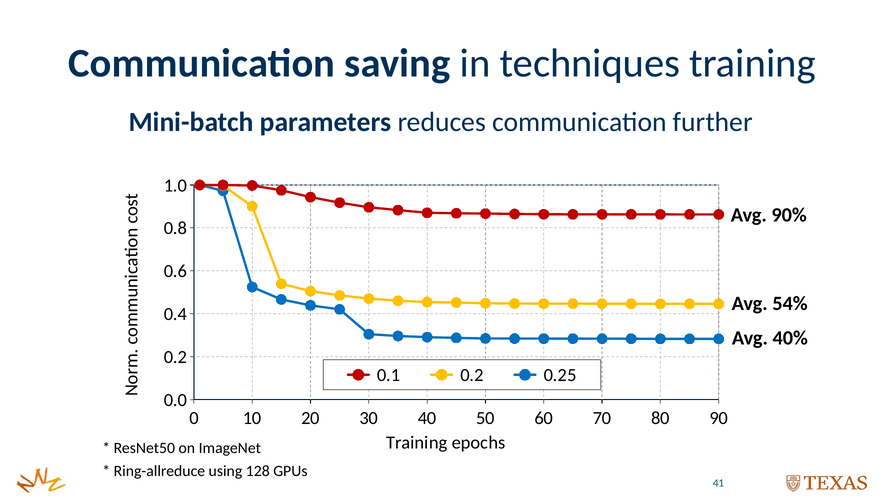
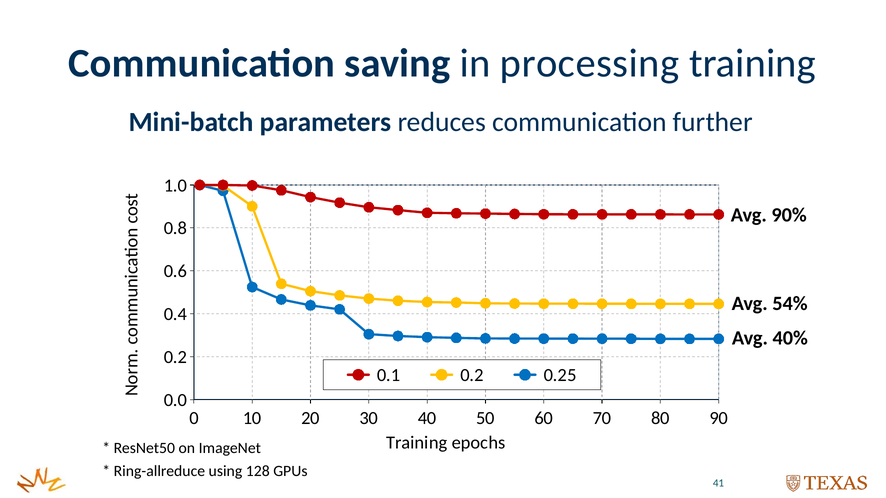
techniques: techniques -> processing (590, 63)
